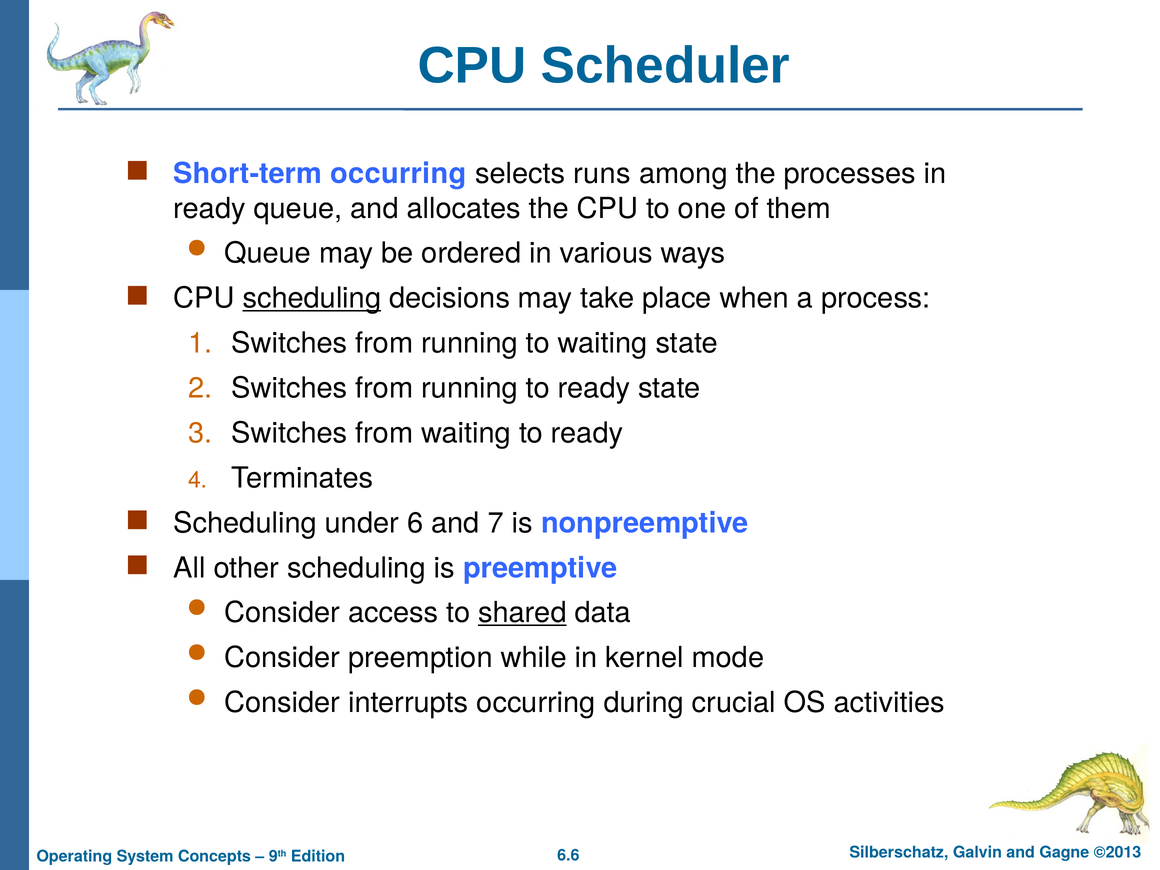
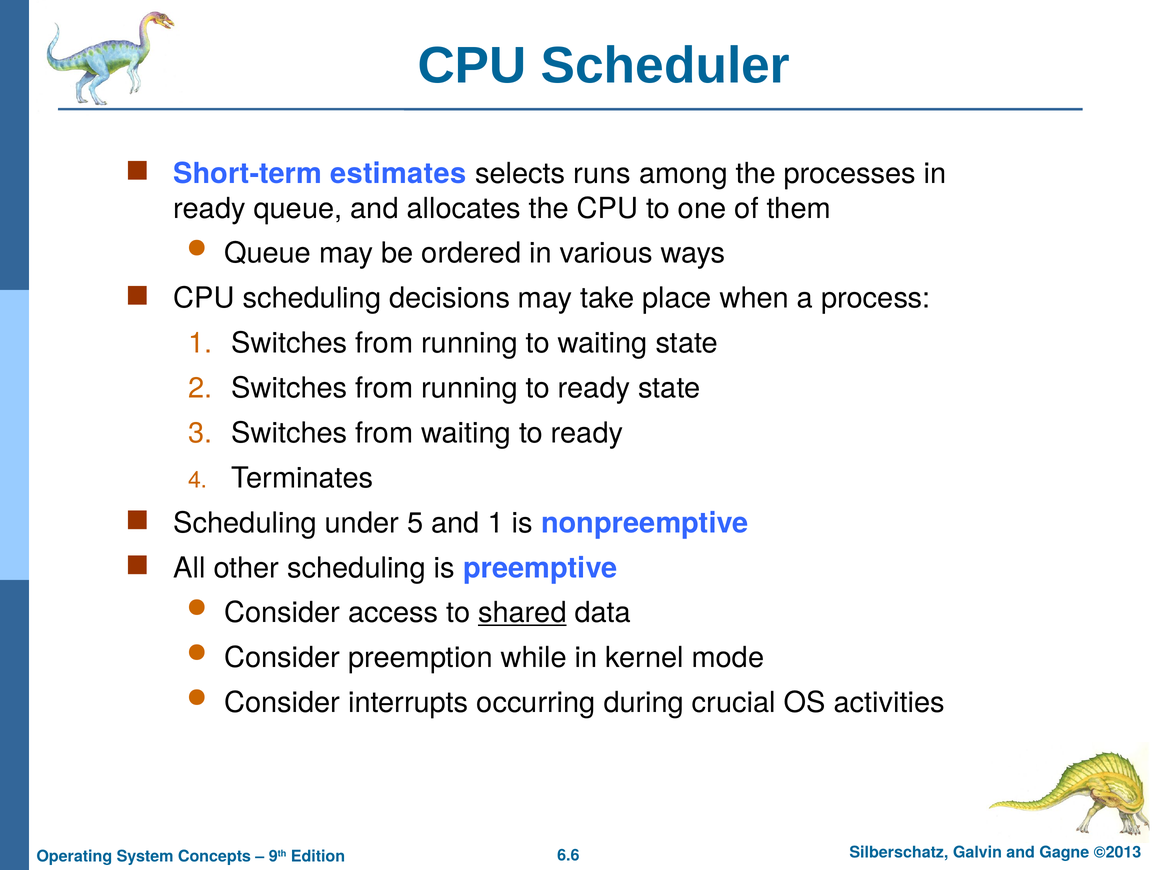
Short-term occurring: occurring -> estimates (398, 174)
scheduling underline: present -> none (312, 298)
6: 6 -> 5 (415, 523)
and 7: 7 -> 1 (496, 523)
